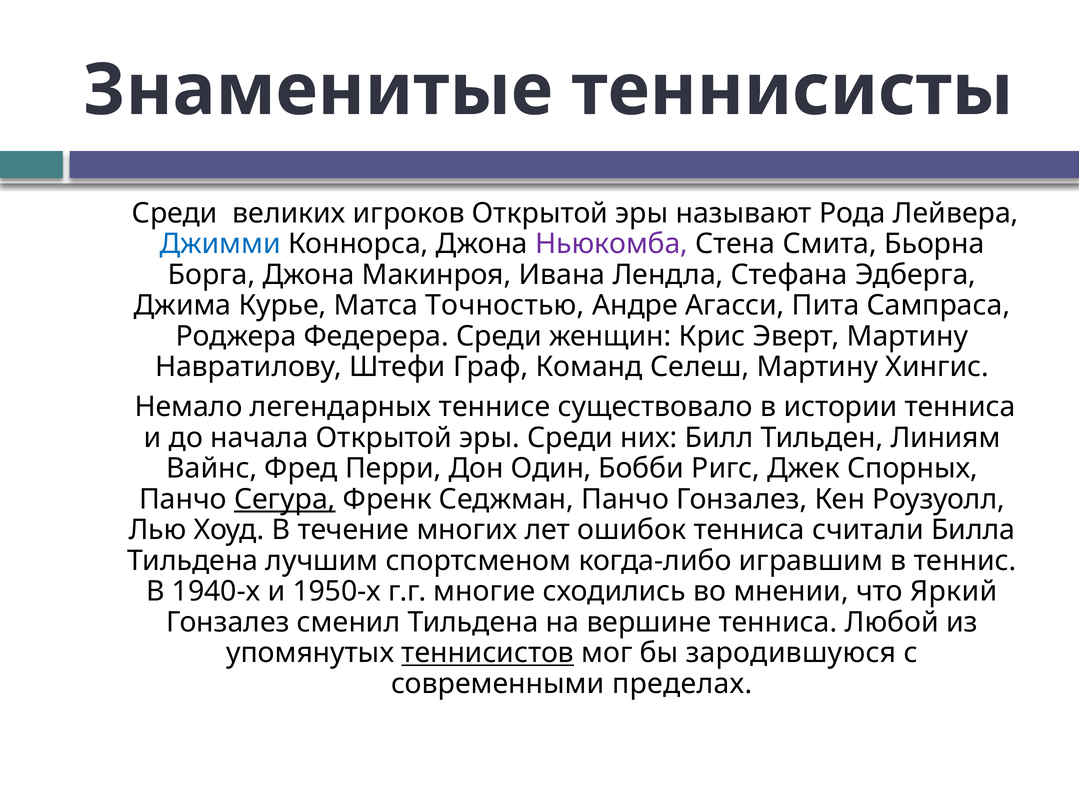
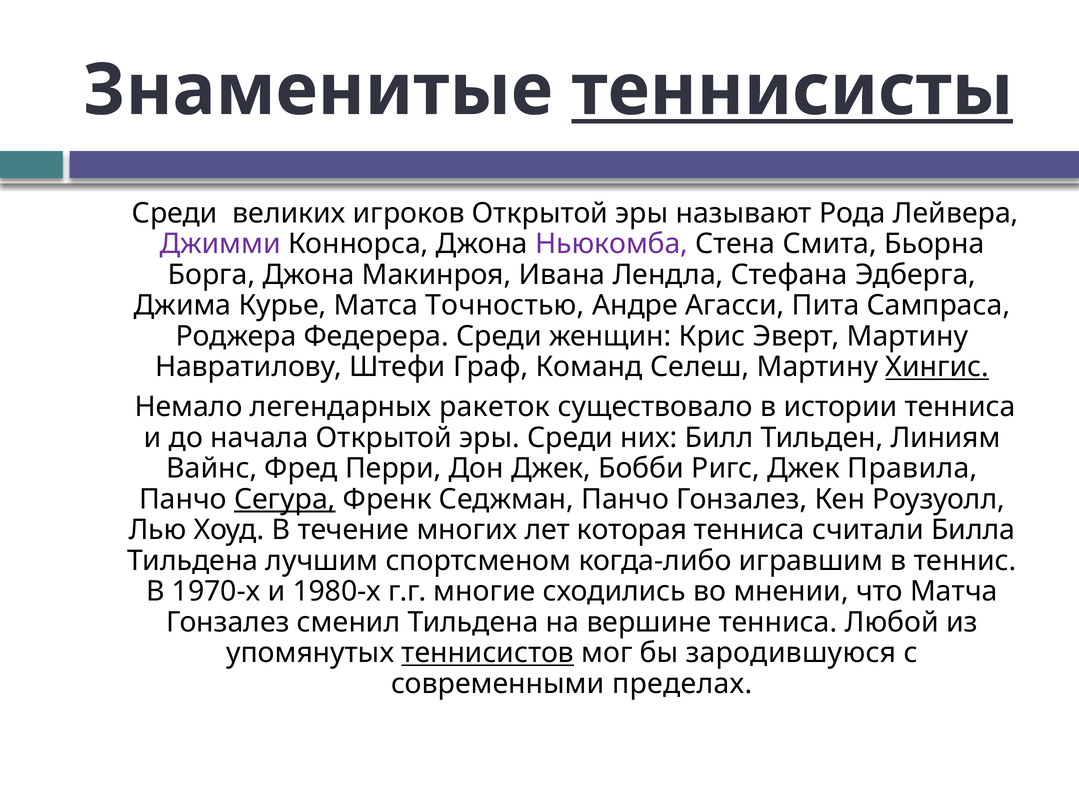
теннисисты underline: none -> present (792, 90)
Джимми colour: blue -> purple (220, 244)
Хингис underline: none -> present (937, 367)
теннисе: теннисе -> ракеток (494, 407)
Дон Один: Один -> Джек (551, 469)
Спорных: Спорных -> Правила (912, 469)
ошибок: ошибок -> которая (632, 530)
1940-х: 1940-х -> 1970-х (216, 592)
1950-х: 1950-х -> 1980-х (337, 592)
Яркий: Яркий -> Матча (954, 592)
